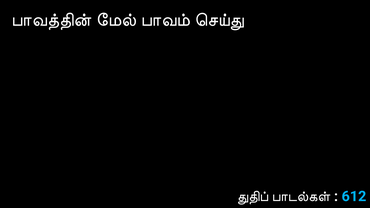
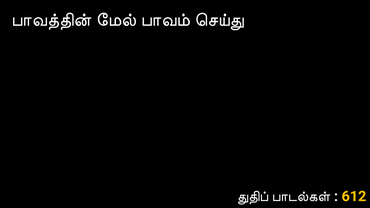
612 colour: light blue -> yellow (354, 196)
